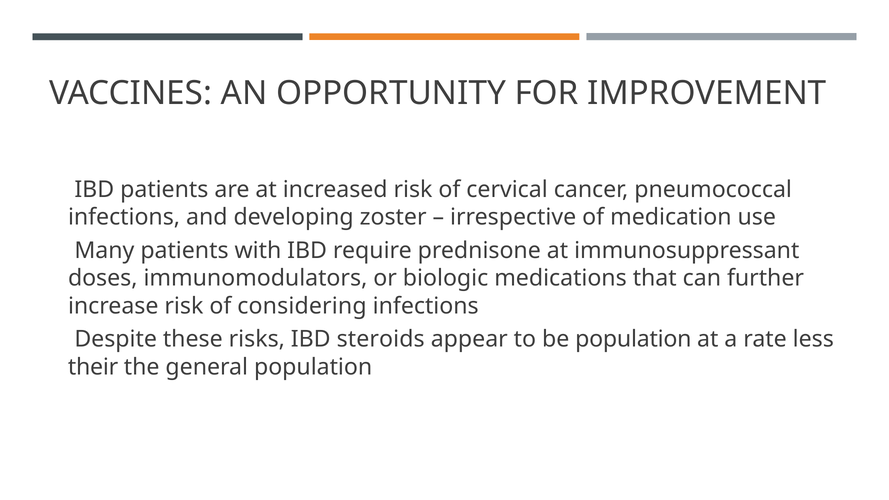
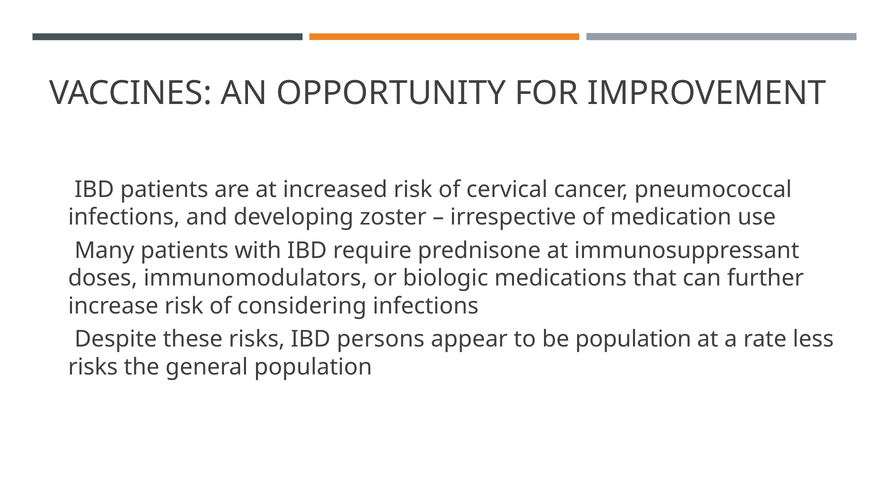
steroids: steroids -> persons (381, 339)
their: their -> risks (93, 367)
